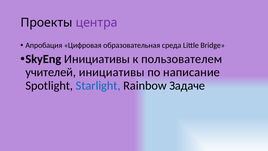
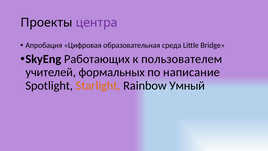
SkyEng Инициативы: Инициативы -> Работающих (97, 59)
учителей инициативы: инициативы -> формальных (112, 72)
Starlight colour: blue -> orange (98, 85)
Задаче: Задаче -> Умный (187, 85)
